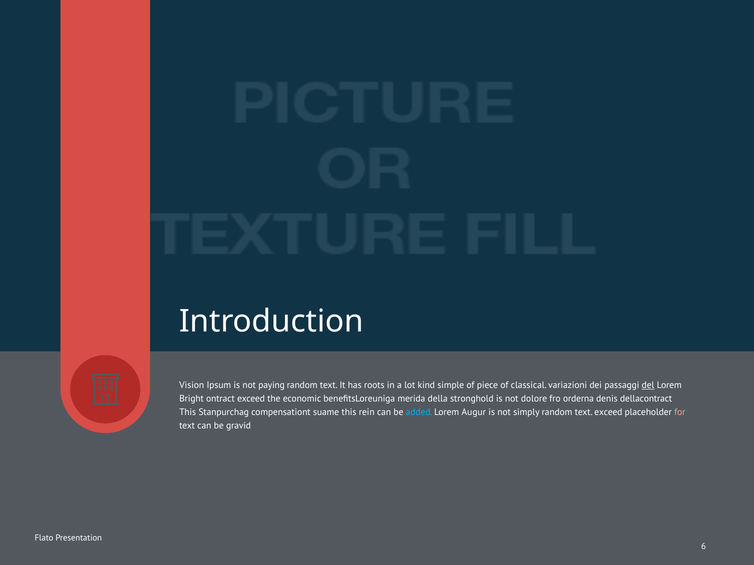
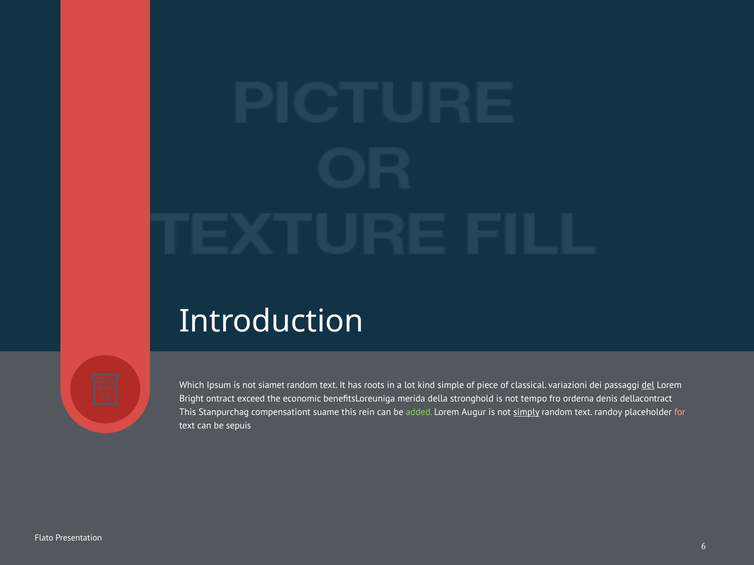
Vision: Vision -> Which (192, 385)
paying: paying -> siamet (271, 385)
dolore: dolore -> tempo (534, 399)
added colour: light blue -> light green (419, 412)
simply underline: none -> present (526, 412)
text exceed: exceed -> randoy (608, 412)
gravid: gravid -> sepuis (239, 426)
